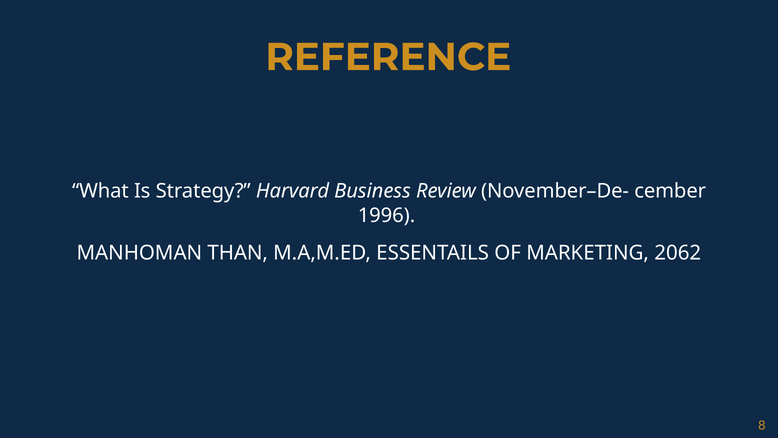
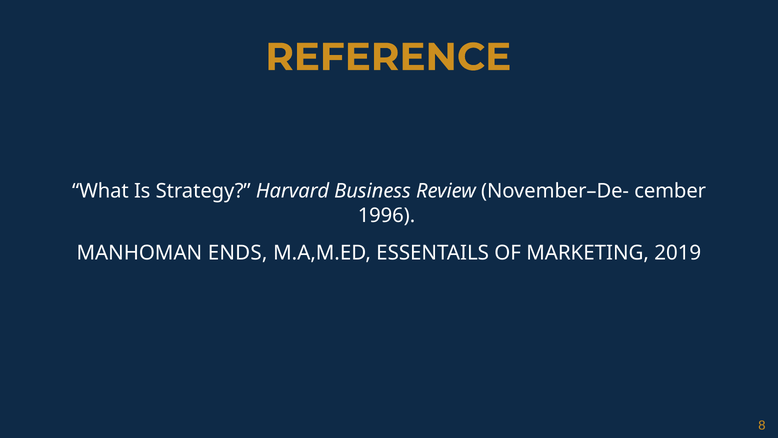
THAN: THAN -> ENDS (238, 253)
2062: 2062 -> 2019 (678, 253)
